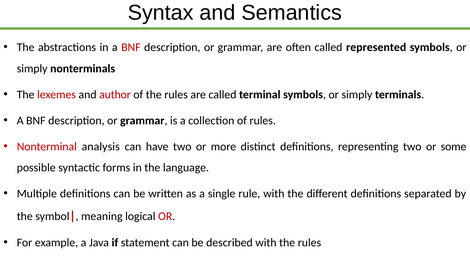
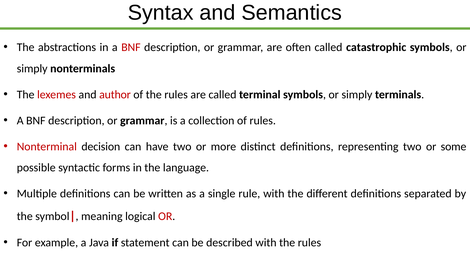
represented: represented -> catastrophic (376, 47)
analysis: analysis -> decision (101, 147)
